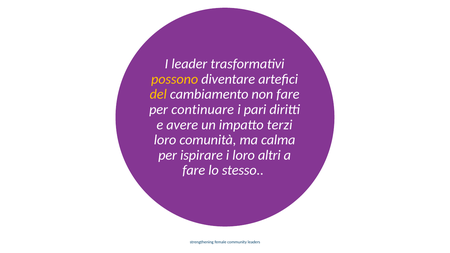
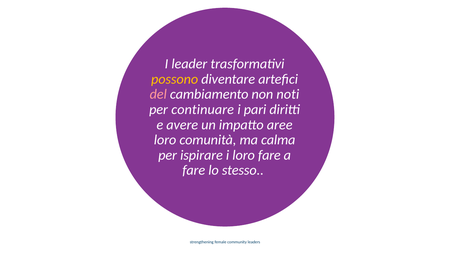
del colour: yellow -> pink (158, 94)
non fare: fare -> noti (288, 94)
terzi: terzi -> aree (280, 125)
loro altri: altri -> fare (269, 155)
